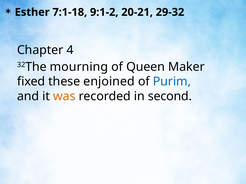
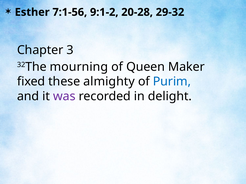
7:1-18: 7:1-18 -> 7:1-56 (70, 12)
20-21: 20-21 -> 20-28 (137, 12)
4: 4 -> 3 (70, 50)
enjoined: enjoined -> almighty (109, 82)
was colour: orange -> purple (64, 97)
second: second -> delight (170, 97)
